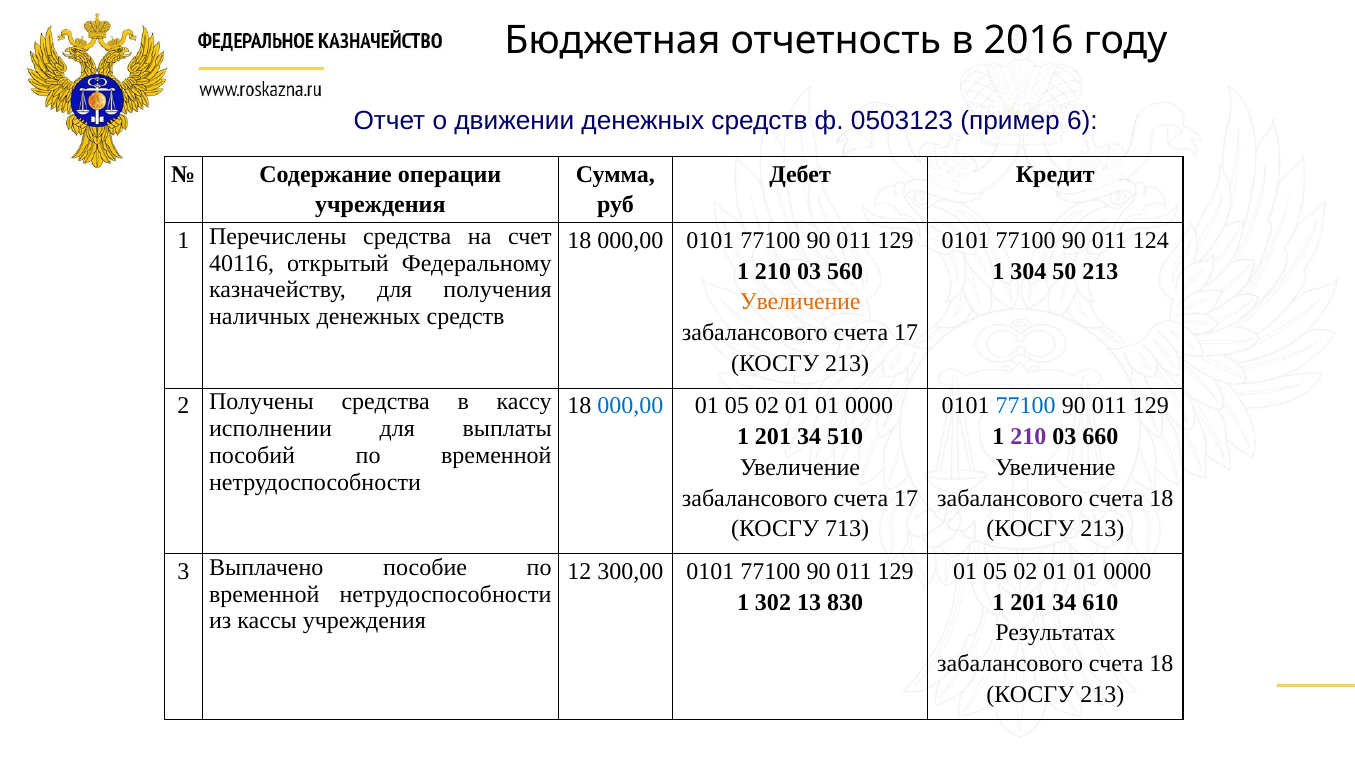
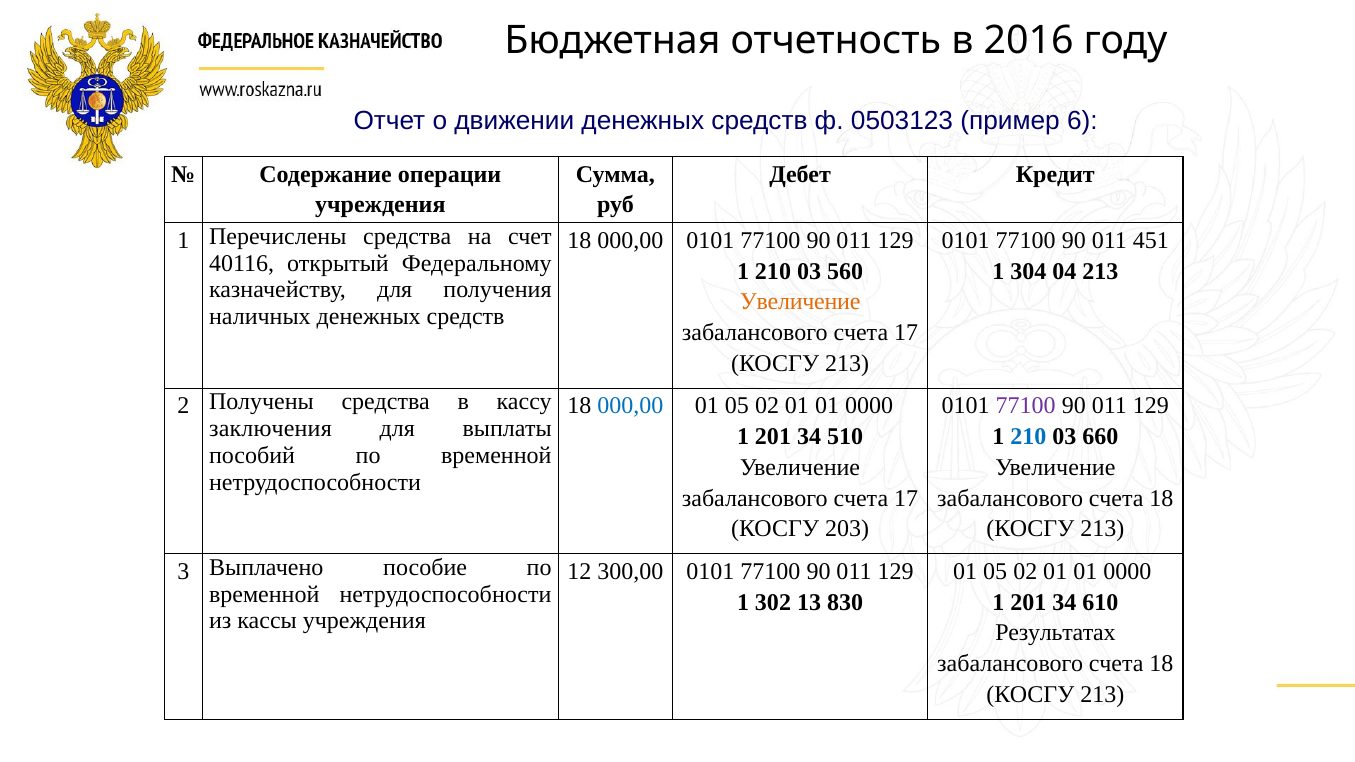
124: 124 -> 451 (1151, 241)
50: 50 -> 04 (1064, 271)
77100 colour: blue -> purple (1026, 406)
исполнении: исполнении -> заключения (270, 429)
210 colour: purple -> blue (1028, 437)
713: 713 -> 203 (847, 529)
